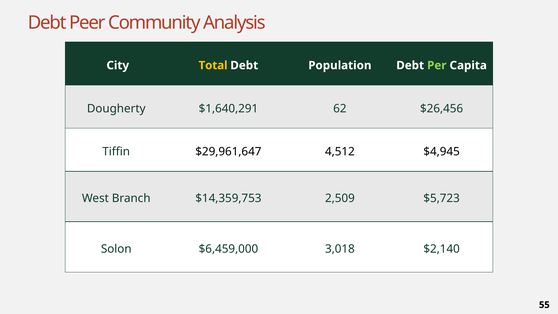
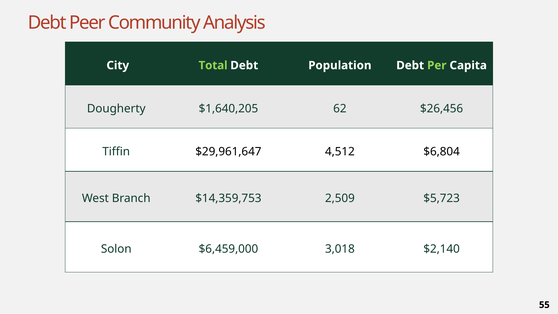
Total colour: yellow -> light green (213, 65)
$1,640,291: $1,640,291 -> $1,640,205 (228, 109)
$4,945: $4,945 -> $6,804 (442, 152)
